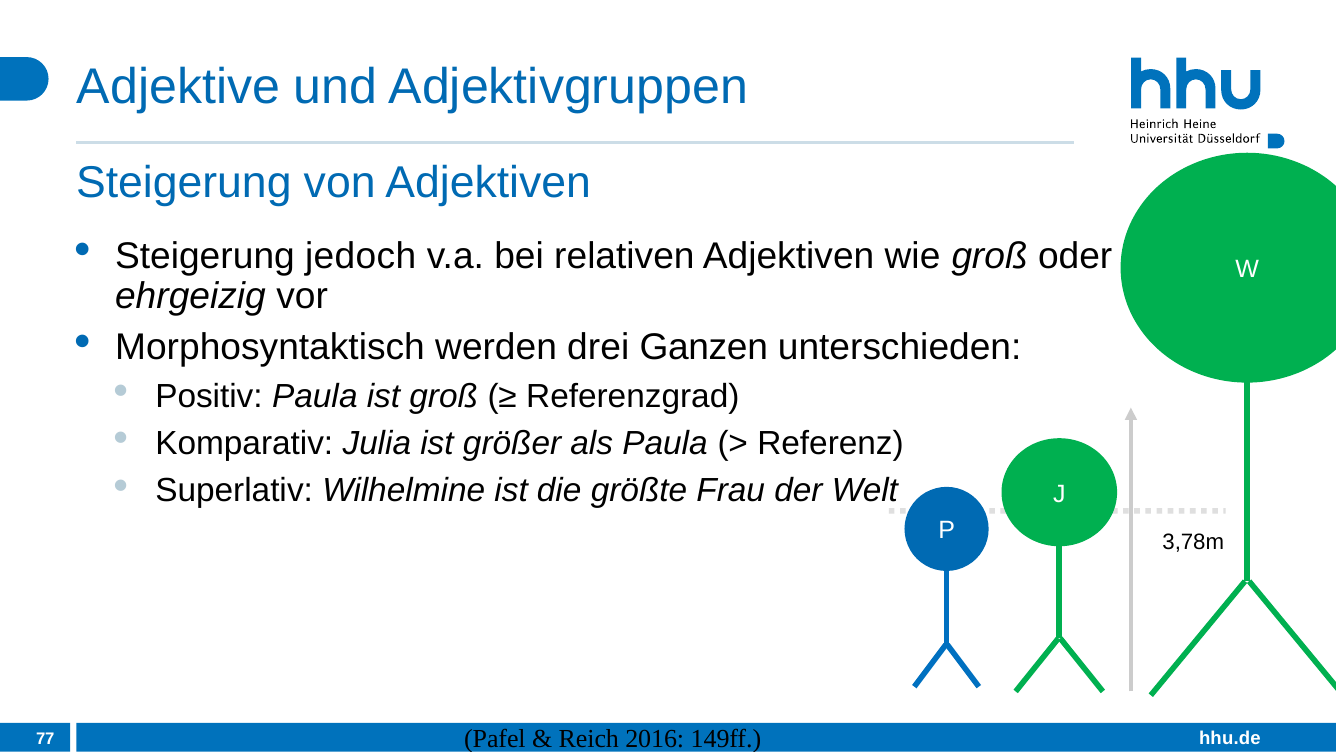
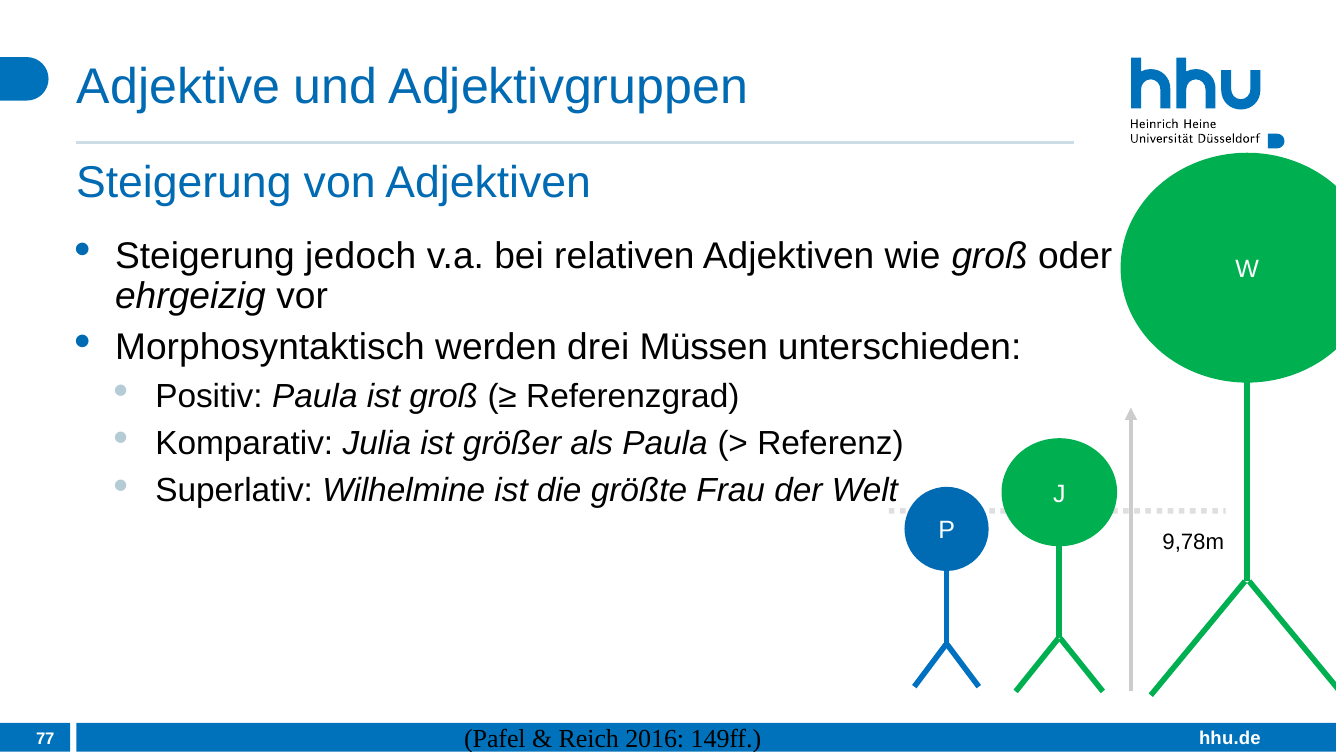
Ganzen: Ganzen -> Müssen (704, 348)
3,78m: 3,78m -> 9,78m (1193, 542)
